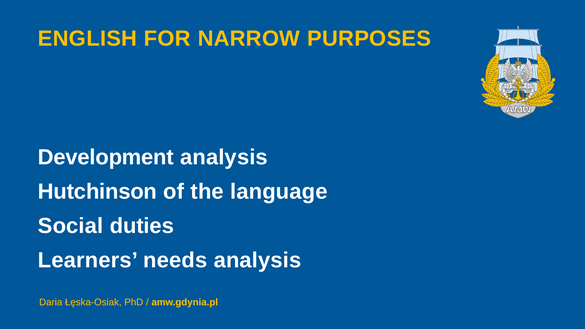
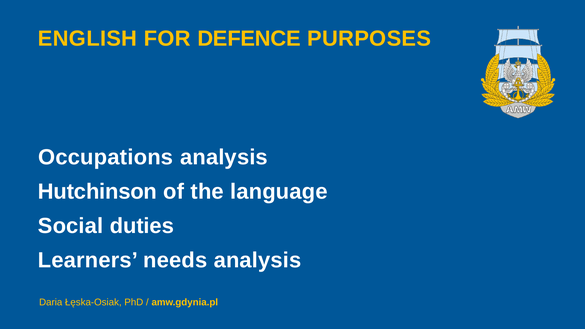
NARROW: NARROW -> DEFENCE (249, 39)
Development: Development -> Occupations (106, 157)
